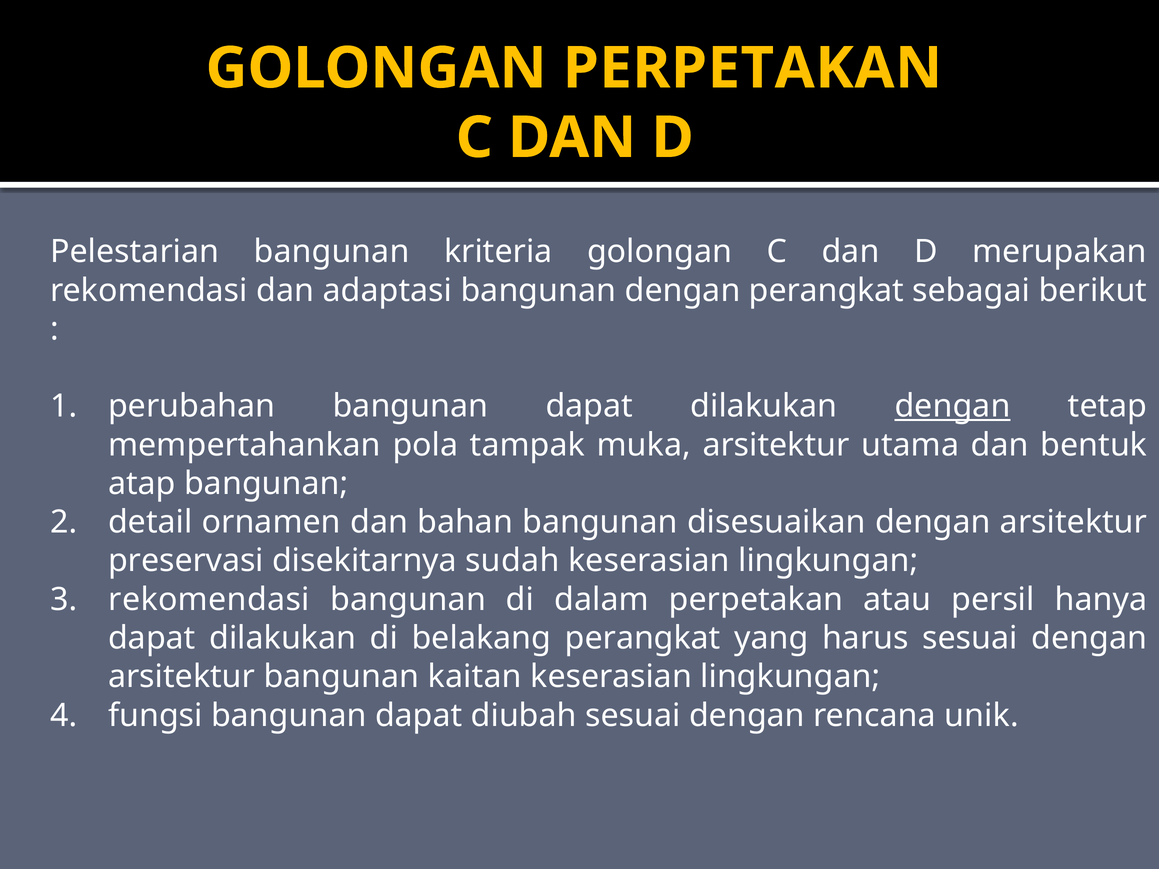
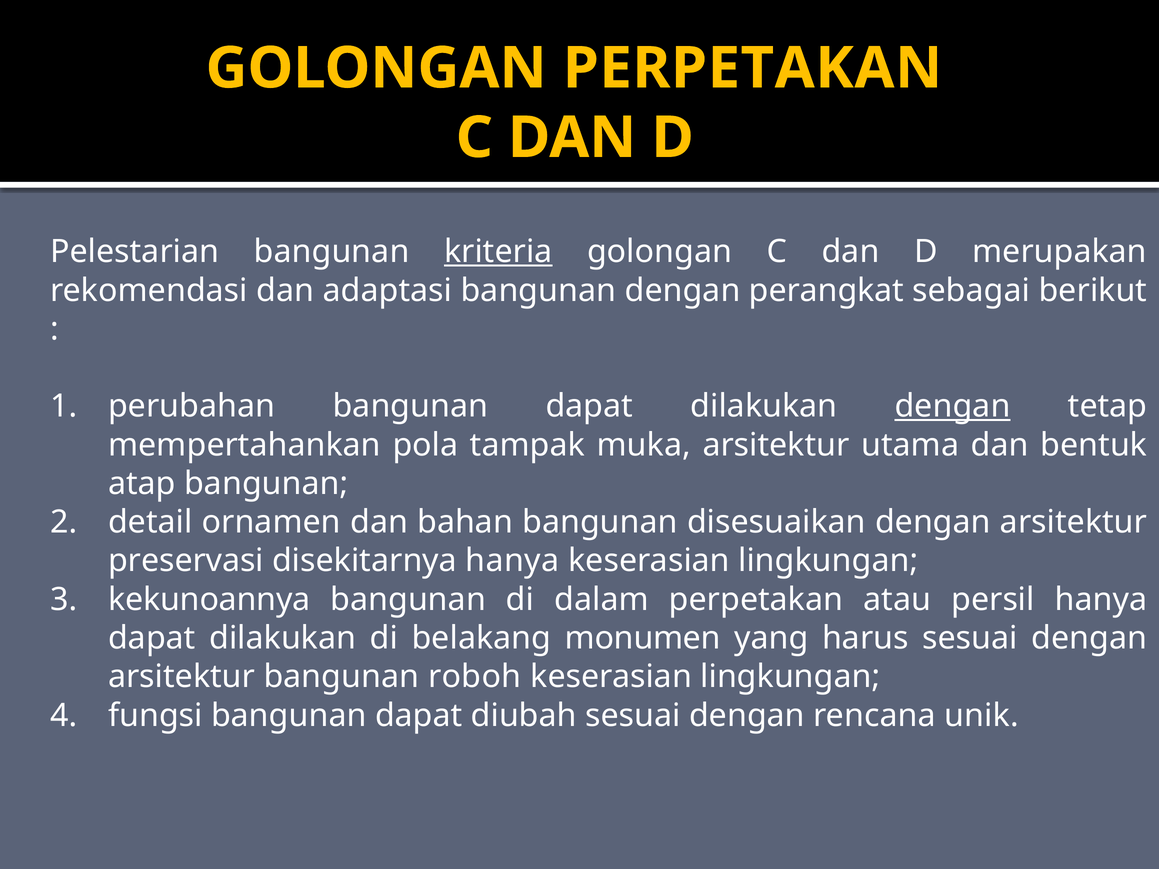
kriteria underline: none -> present (498, 252)
disekitarnya sudah: sudah -> hanya (512, 561)
rekomendasi: rekomendasi -> kekunoannya (209, 600)
belakang perangkat: perangkat -> monumen (643, 638)
kaitan: kaitan -> roboh (475, 677)
